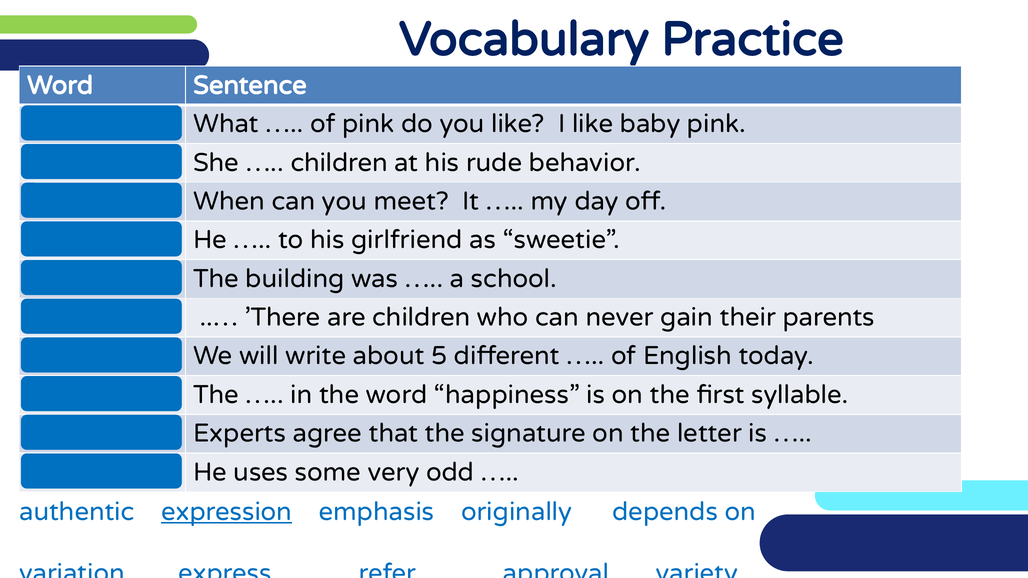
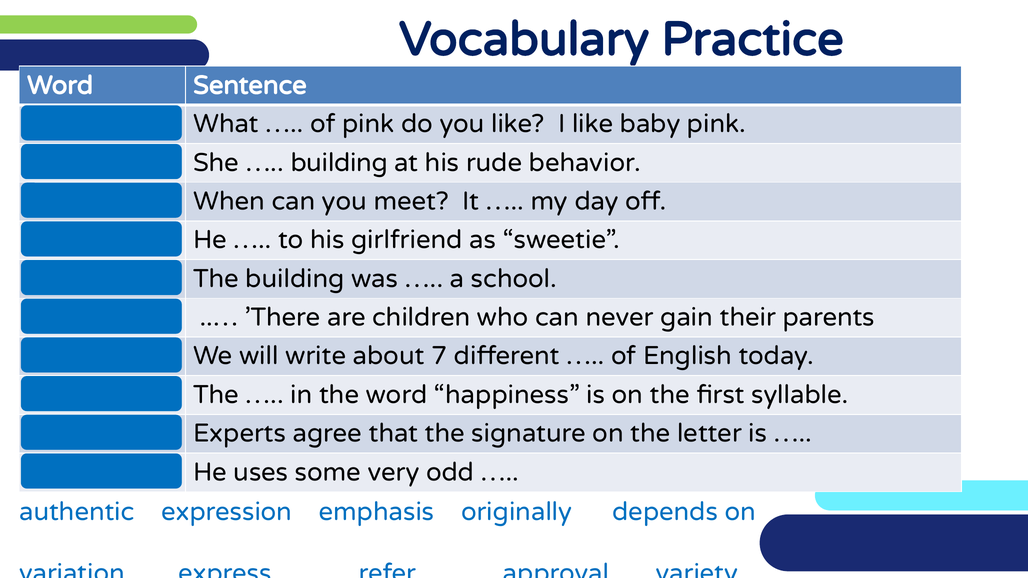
children: children -> building (339, 163)
5: 5 -> 7 (439, 356)
expression underline: present -> none (227, 512)
